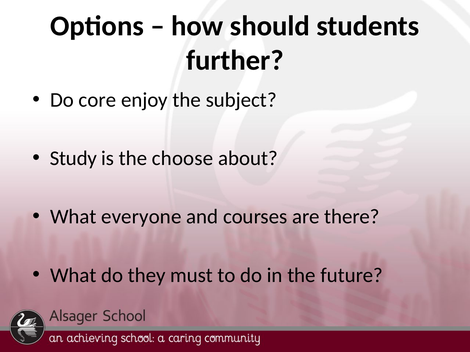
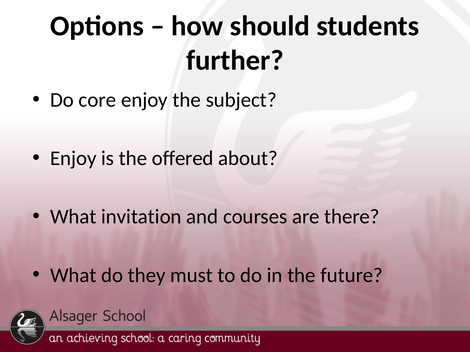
Study: Study -> Enjoy (73, 159)
choose: choose -> offered (183, 159)
everyone: everyone -> invitation (141, 217)
